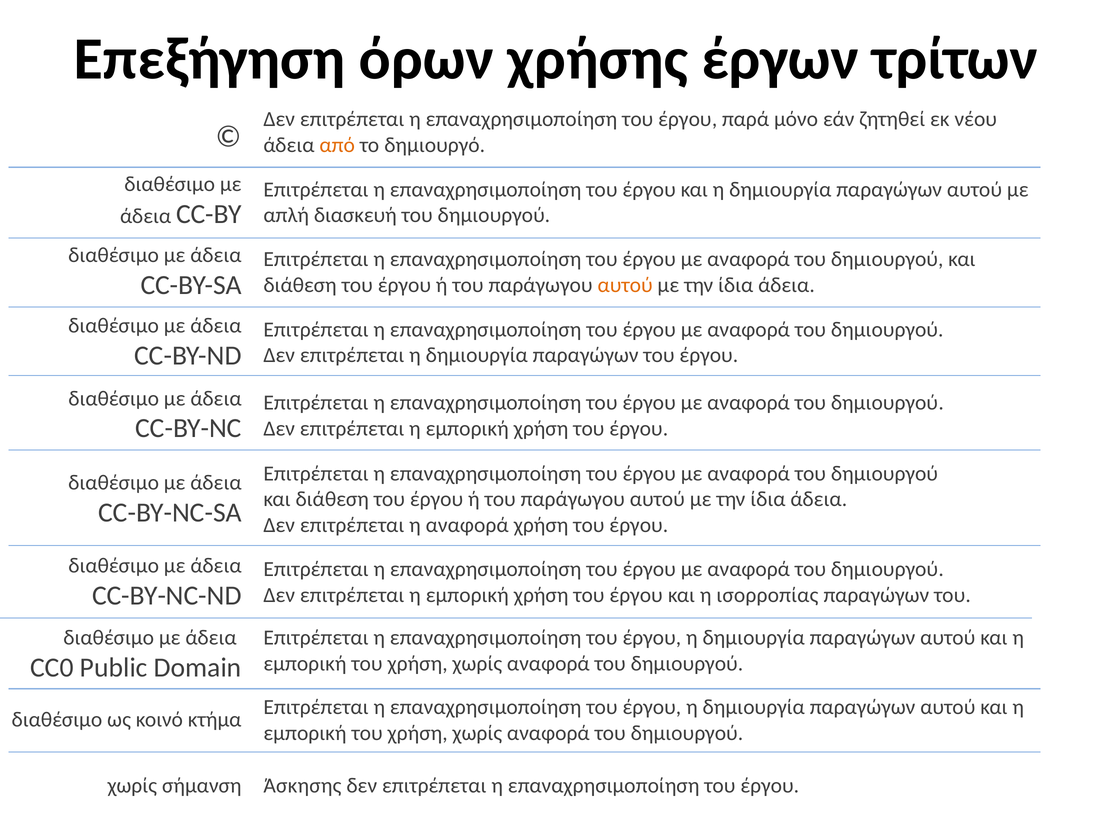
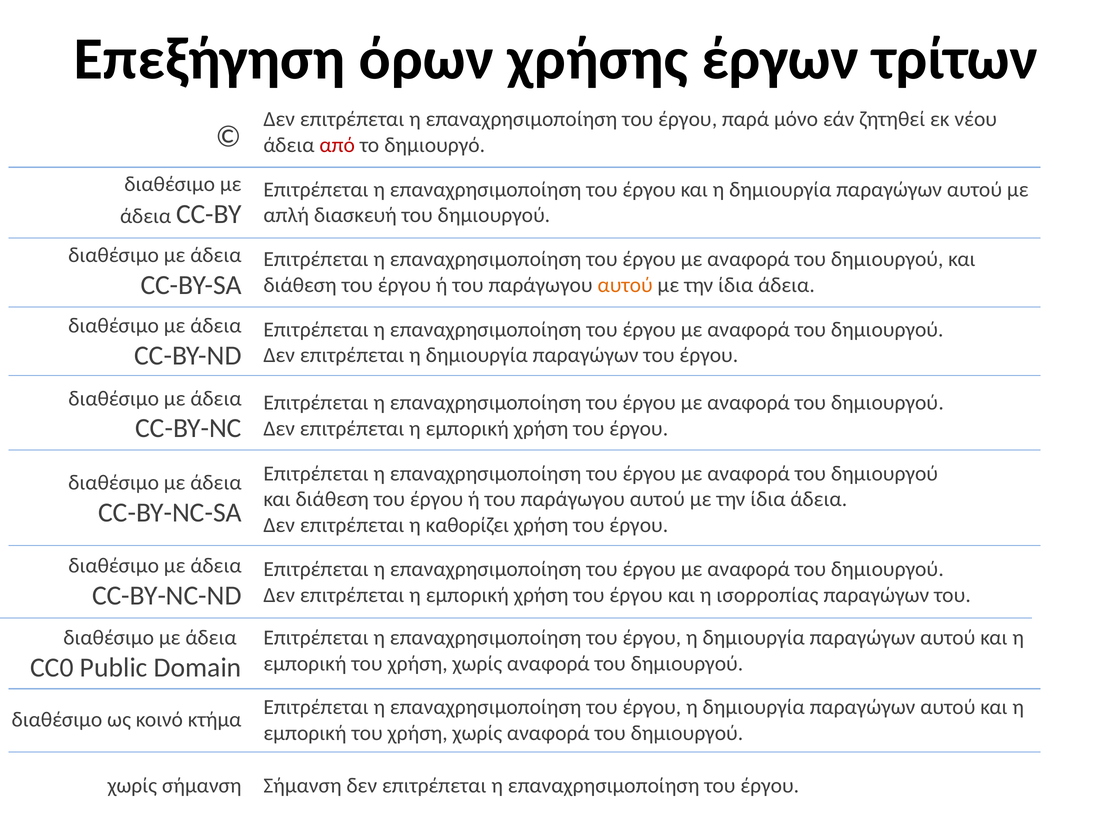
από colour: orange -> red (337, 145)
η αναφορά: αναφορά -> καθορίζει (467, 525)
σήμανση Άσκησης: Άσκησης -> Σήμανση (303, 786)
